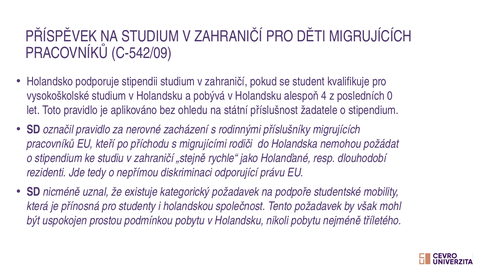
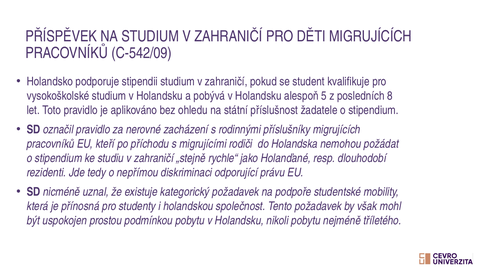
4: 4 -> 5 (324, 96)
0: 0 -> 8 (390, 96)
